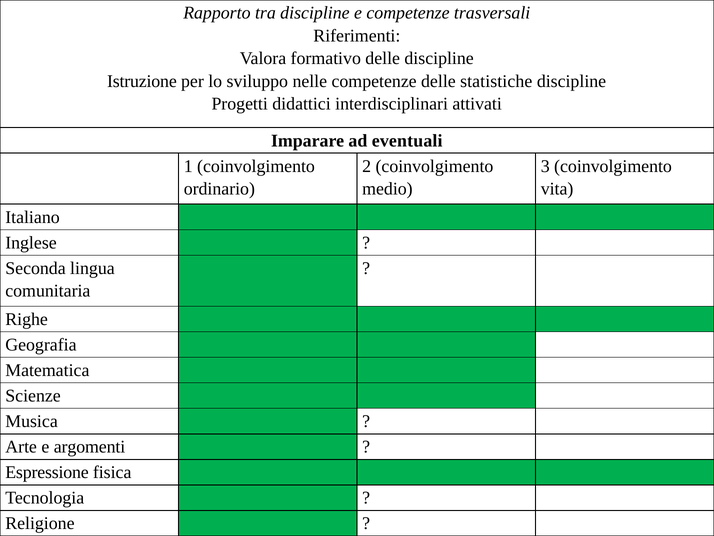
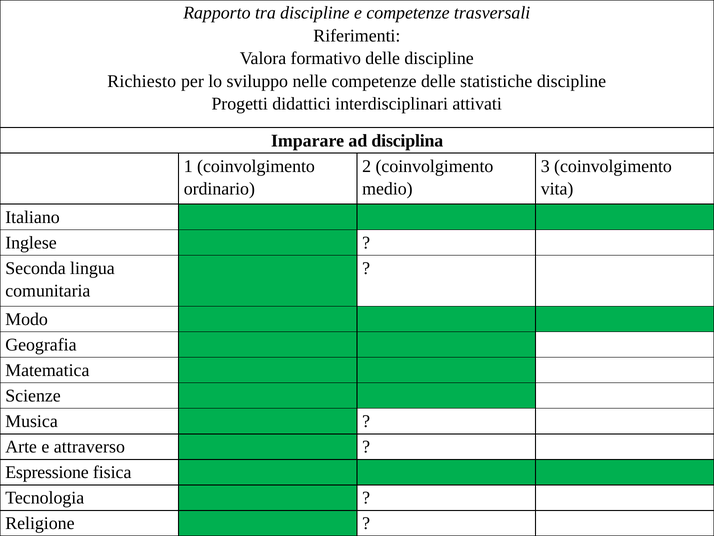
Istruzione: Istruzione -> Richiesto (142, 81)
eventuali: eventuali -> disciplina (407, 140)
Righe: Righe -> Modo (27, 319)
argomenti: argomenti -> attraverso (89, 446)
